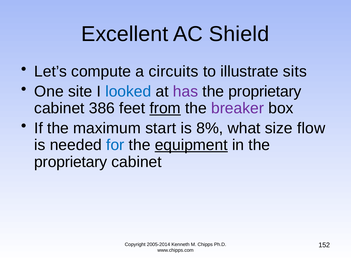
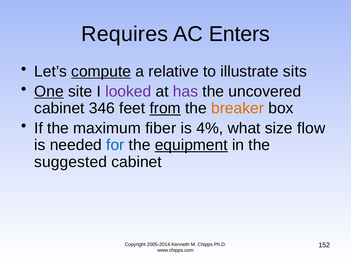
Excellent: Excellent -> Requires (125, 34)
Shield: Shield -> Enters (239, 34)
compute underline: none -> present (101, 72)
circuits: circuits -> relative (174, 72)
One underline: none -> present (49, 92)
looked colour: blue -> purple (128, 92)
proprietary: proprietary -> uncovered (265, 92)
386: 386 -> 346 (102, 108)
breaker colour: purple -> orange (238, 108)
start: start -> fiber (161, 128)
8%: 8% -> 4% (210, 128)
proprietary: proprietary -> suggested (71, 162)
